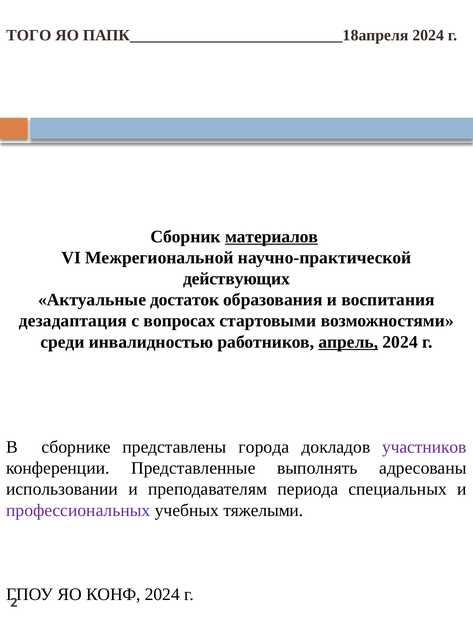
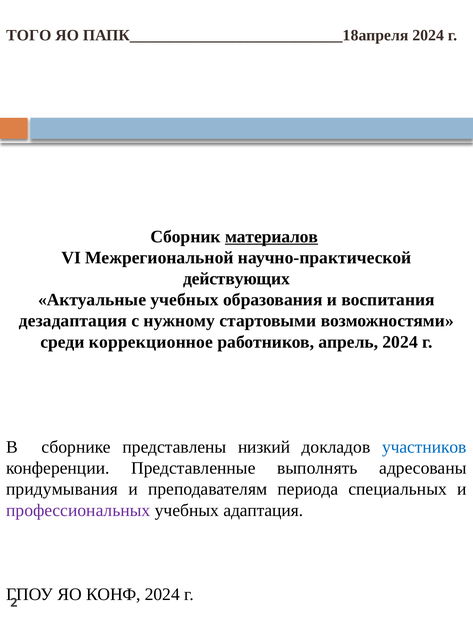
Актуальные достаток: достаток -> учебных (185, 300)
вопросах: вопросах -> нужному (179, 321)
инвалидностью: инвалидностью -> коррекционное (151, 342)
апрель underline: present -> none (348, 342)
города: города -> низкий (264, 447)
участников colour: purple -> blue (424, 447)
использовании: использовании -> придумывания (62, 489)
тяжелыми: тяжелыми -> адаптация (263, 510)
